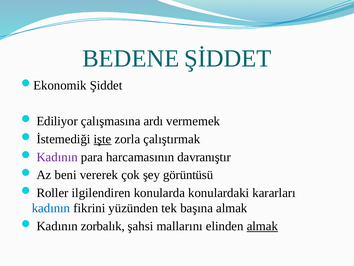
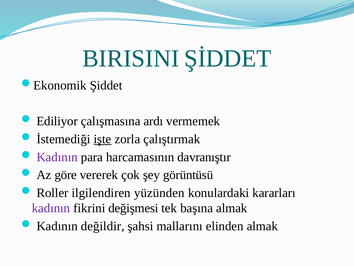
BEDENE: BEDENE -> BIRISINI (131, 58)
beni: beni -> göre (66, 175)
konularda: konularda -> yüzünden (159, 193)
kadının colour: blue -> purple (51, 208)
yüzünden: yüzünden -> değişmesi (133, 208)
zorbalık: zorbalık -> değildir (103, 226)
almak underline: present -> none (262, 226)
